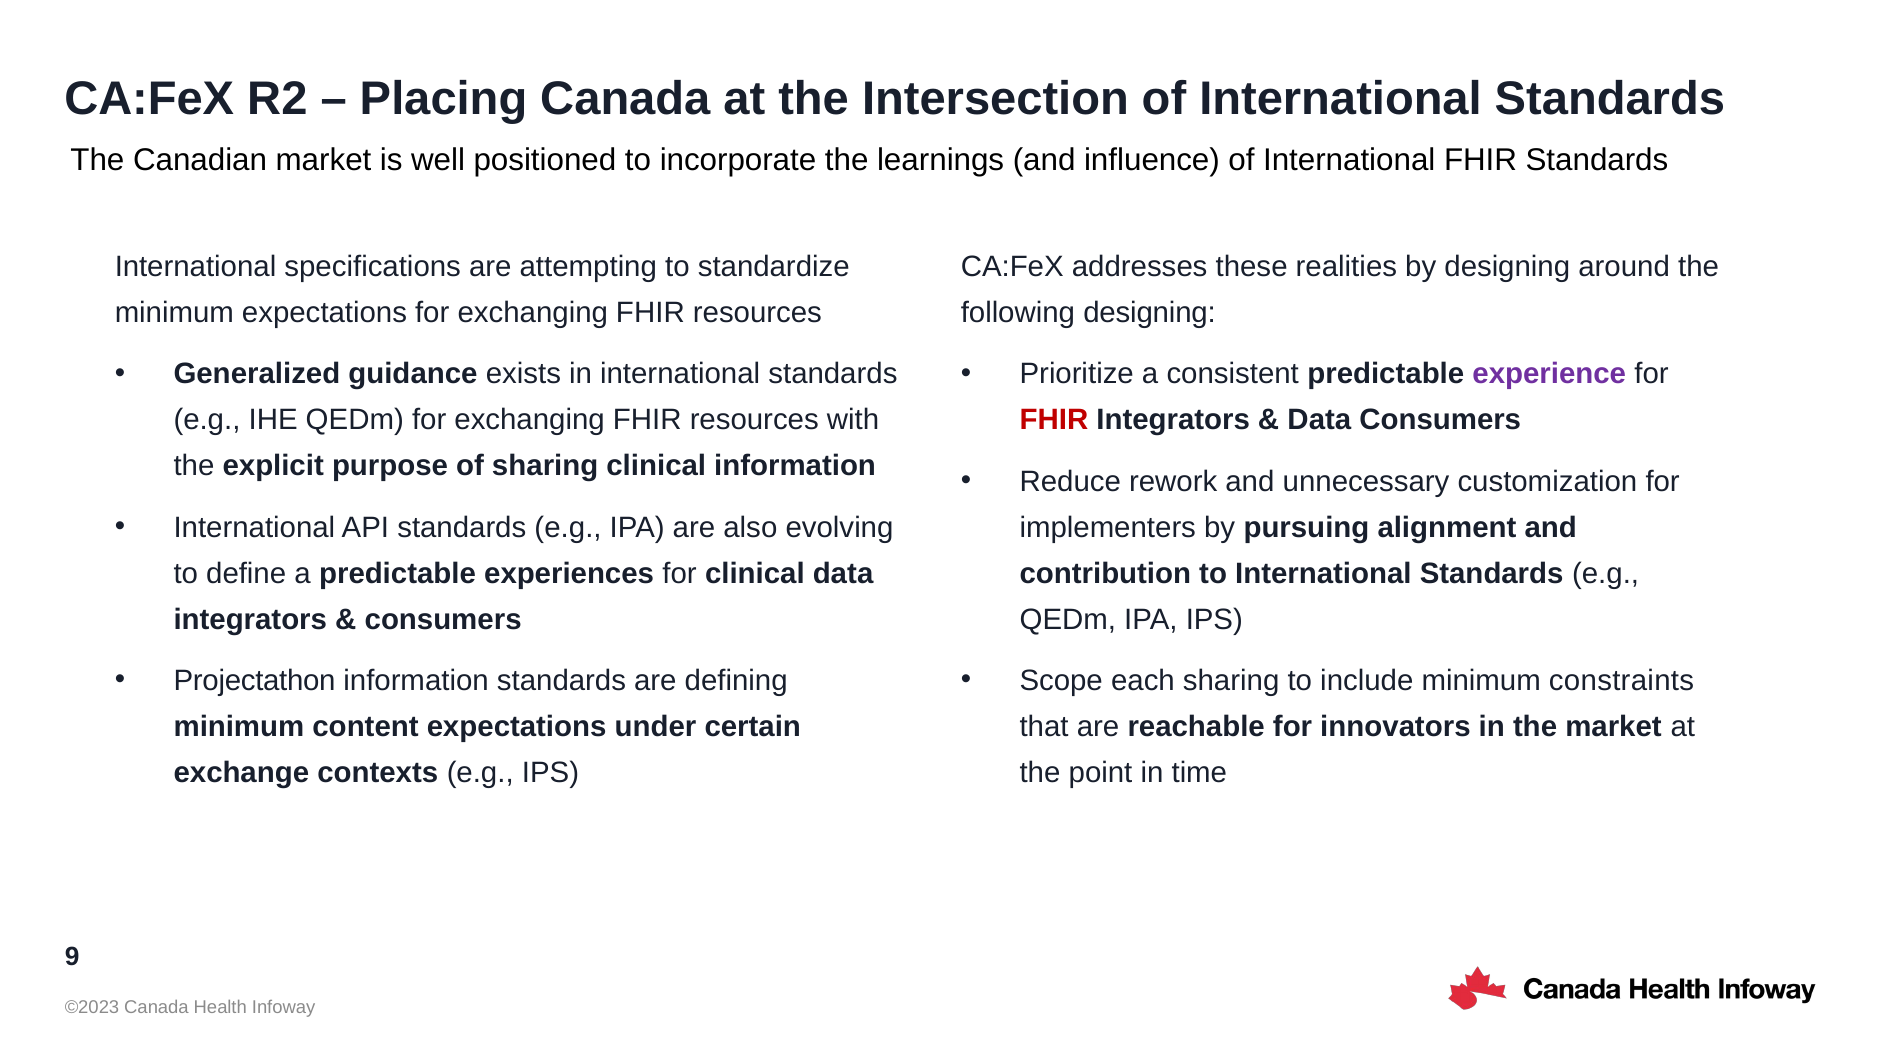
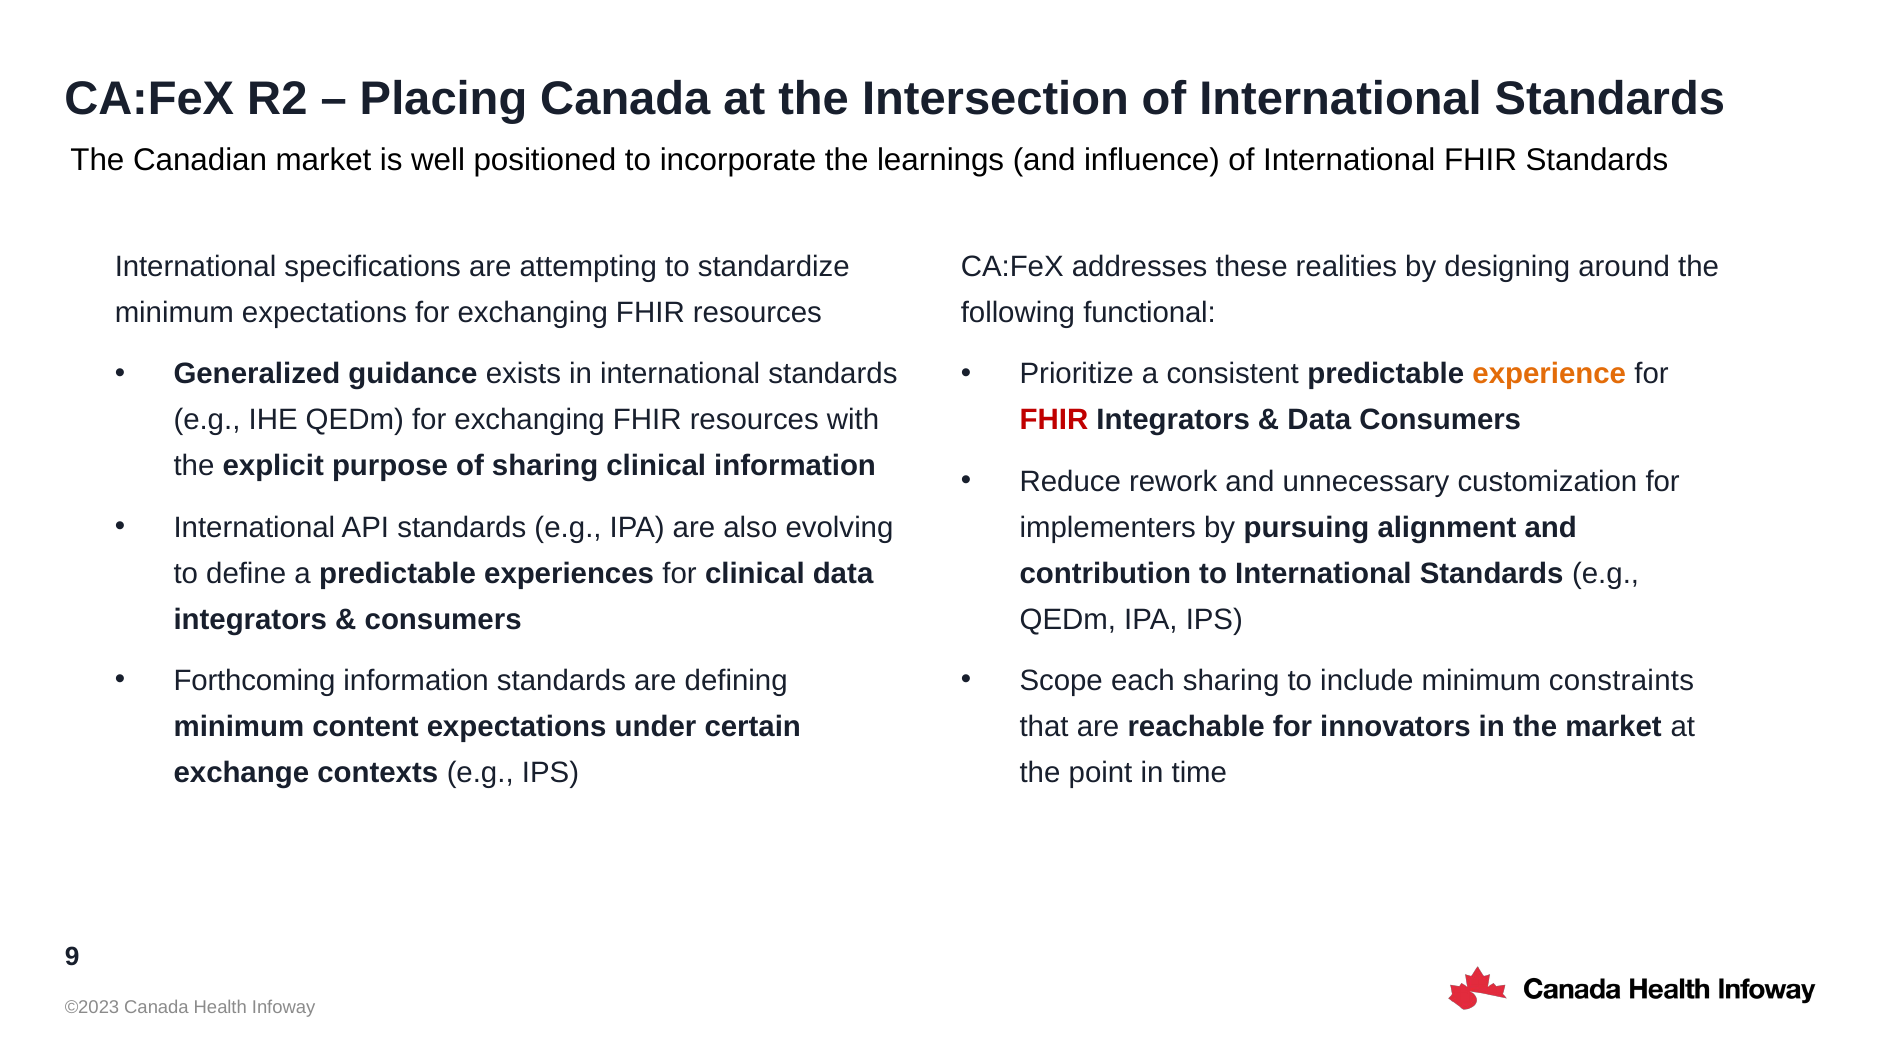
following designing: designing -> functional (1150, 312)
experience colour: purple -> orange (1549, 374)
Projectathon: Projectathon -> Forthcoming (255, 681)
